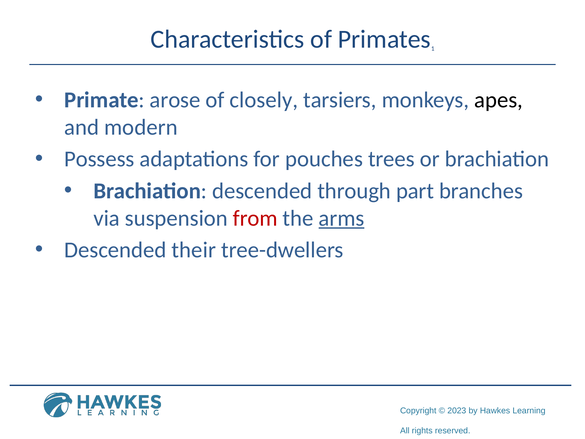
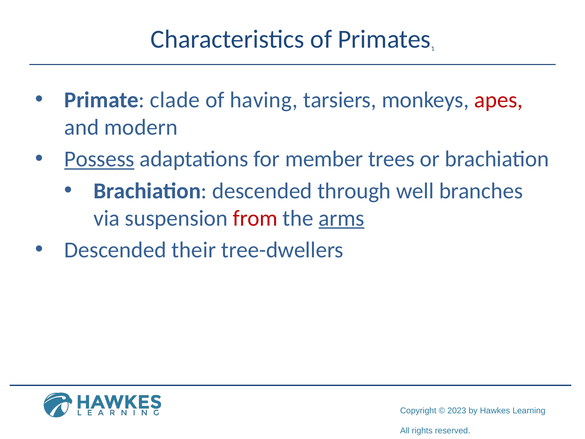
arose: arose -> clade (175, 100)
closely: closely -> having (264, 100)
apes colour: black -> red (499, 100)
Possess underline: none -> present (99, 159)
pouches: pouches -> member (324, 159)
part: part -> well (415, 191)
